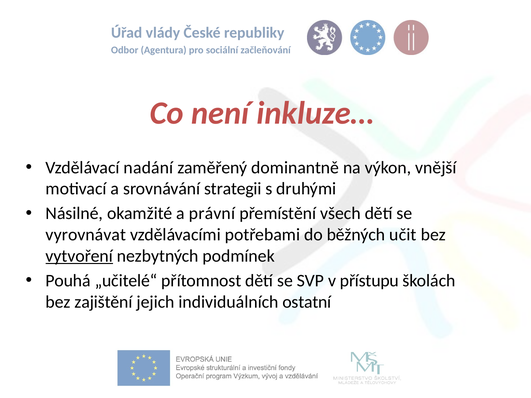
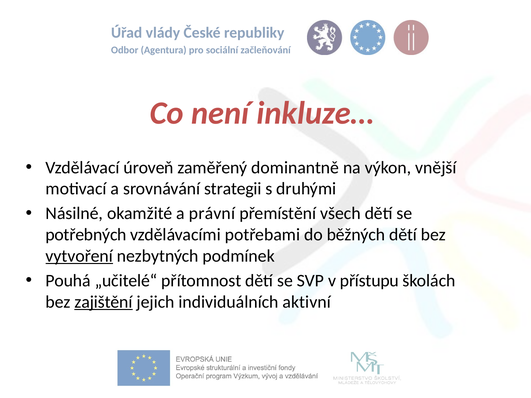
nadání: nadání -> úroveň (149, 168)
vyrovnávat: vyrovnávat -> potřebných (86, 235)
běžných učit: učit -> dětí (403, 235)
zajištění underline: none -> present (104, 302)
ostatní: ostatní -> aktivní (307, 302)
